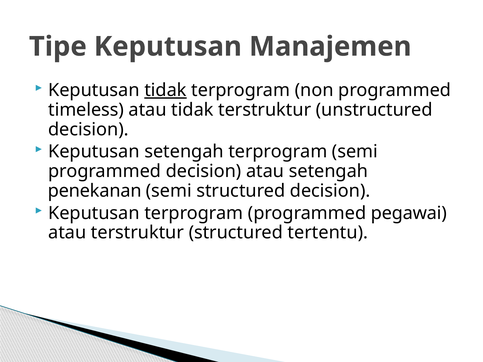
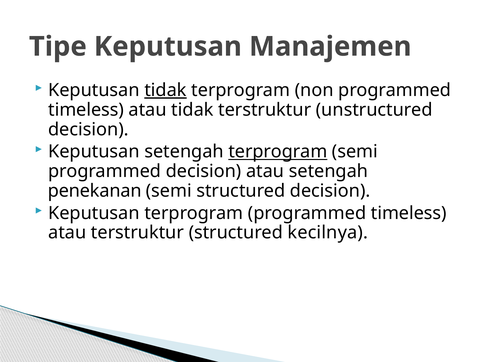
terprogram underline: none -> present (278, 152)
terprogram programmed pegawai: pegawai -> timeless (409, 213)
tertentu: tertentu -> kecilnya (328, 233)
